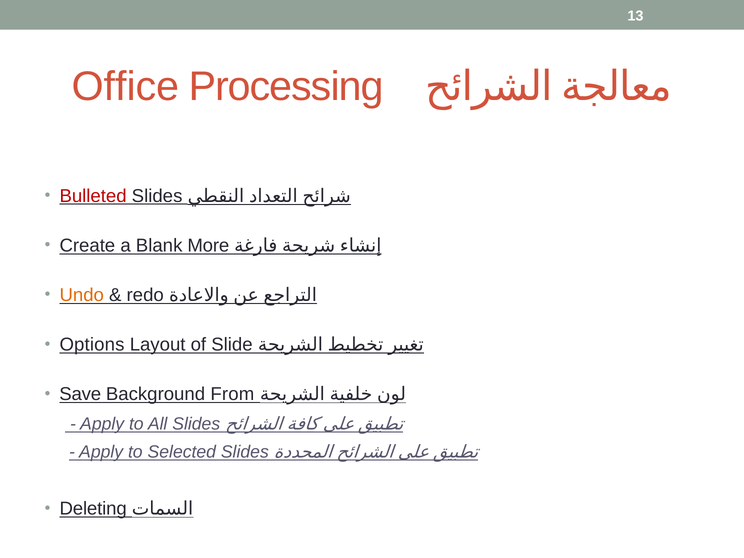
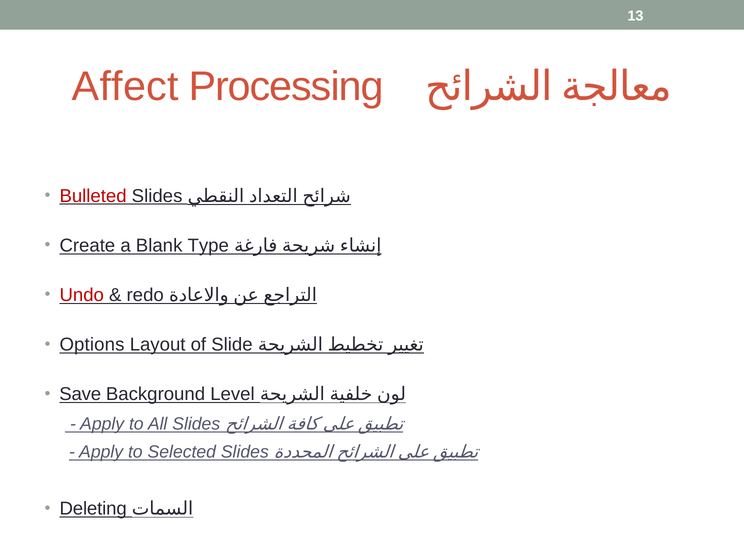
Office: Office -> Affect (125, 87)
More: More -> Type (208, 246)
Undo colour: orange -> red (82, 295)
From: From -> Level (232, 394)
